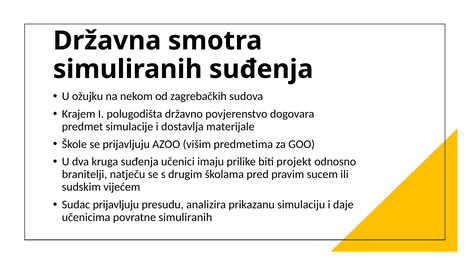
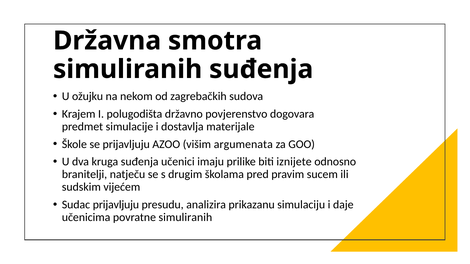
predmetima: predmetima -> argumenata (243, 144)
projekt: projekt -> iznijete (294, 162)
